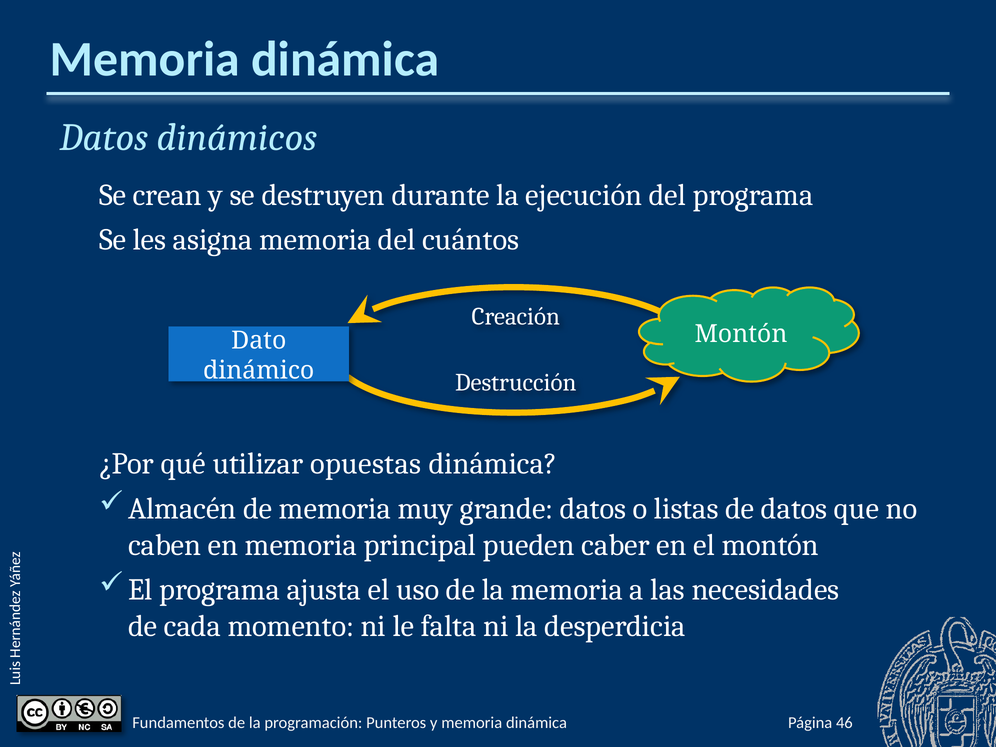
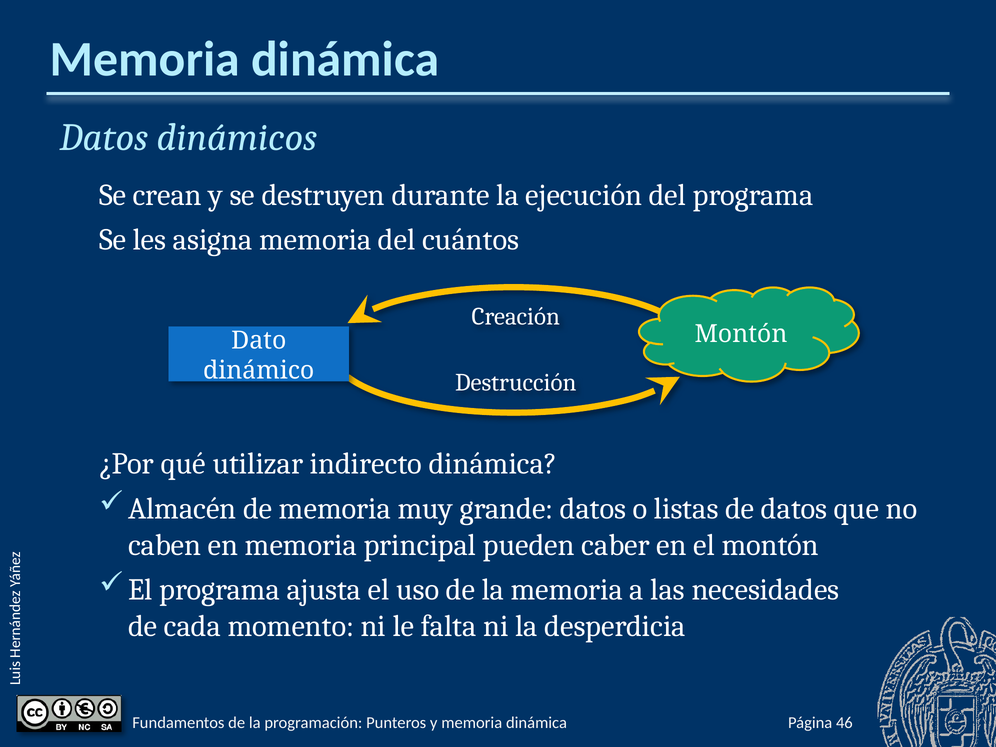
opuestas: opuestas -> indirecto (366, 464)
